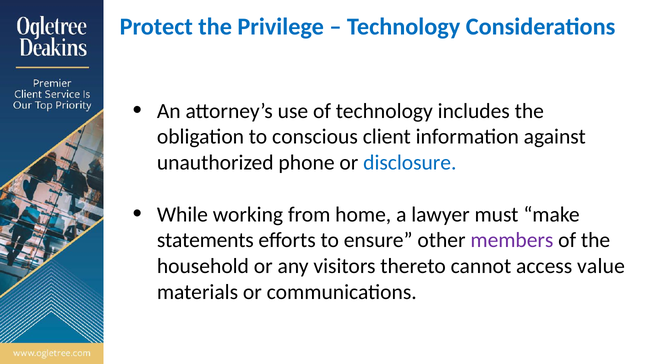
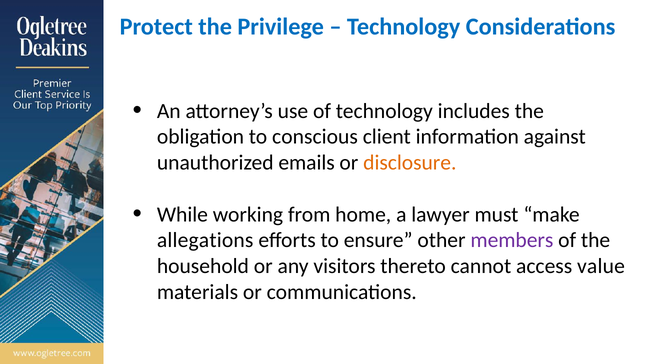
phone: phone -> emails (307, 163)
disclosure colour: blue -> orange (410, 163)
statements: statements -> allegations (205, 240)
